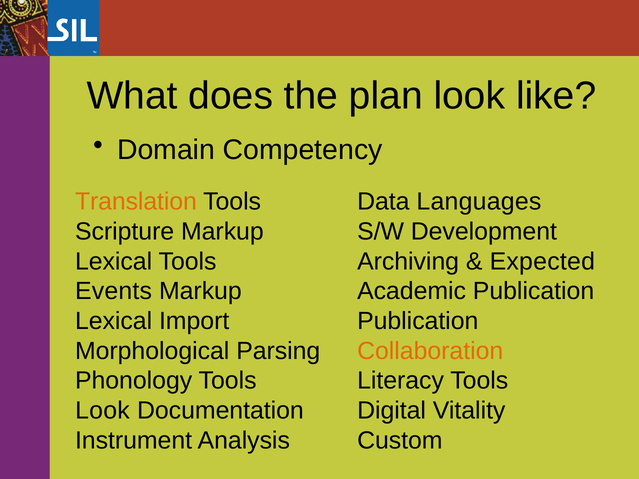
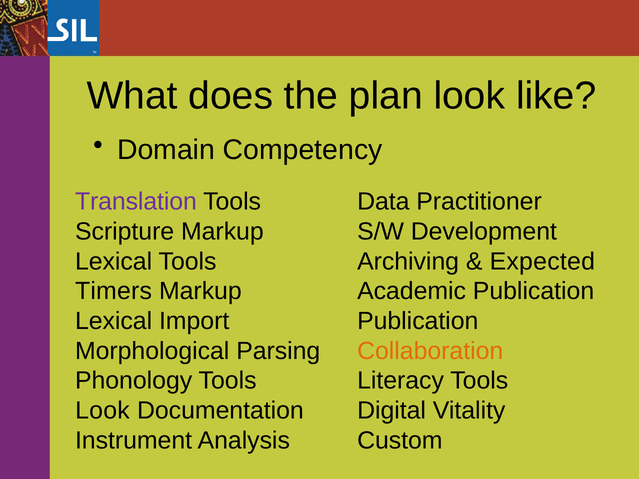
Translation colour: orange -> purple (136, 202)
Languages: Languages -> Practitioner (479, 202)
Events: Events -> Timers (113, 291)
